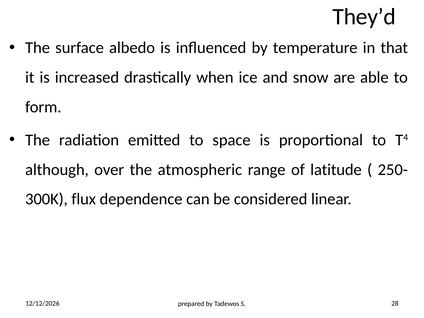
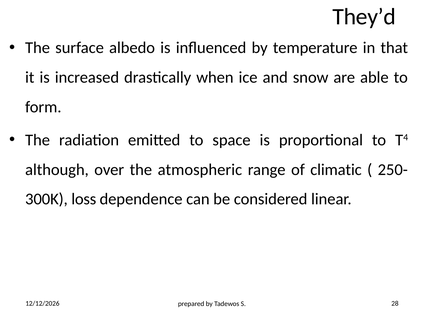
latitude: latitude -> climatic (336, 170)
flux: flux -> loss (84, 199)
